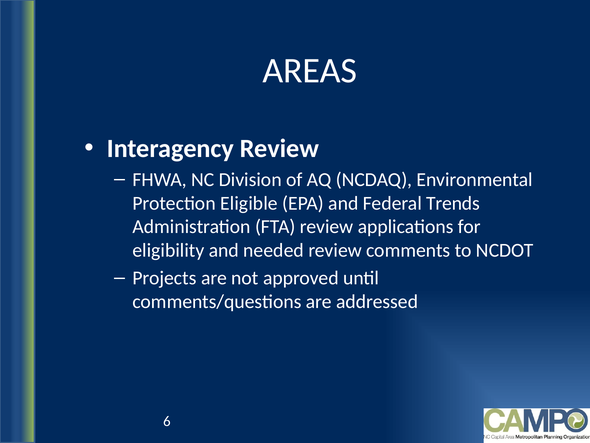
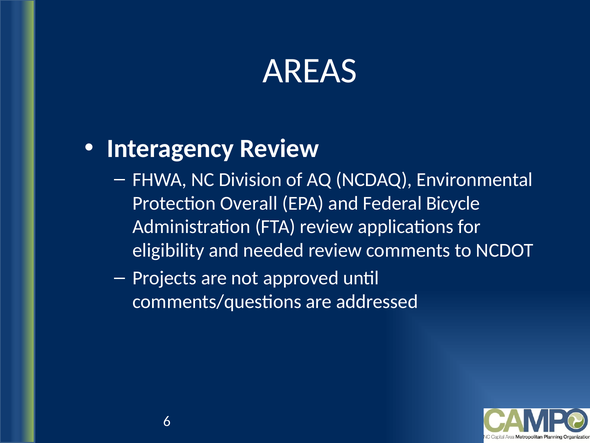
Eligible: Eligible -> Overall (249, 203)
Trends: Trends -> Bicycle (453, 203)
